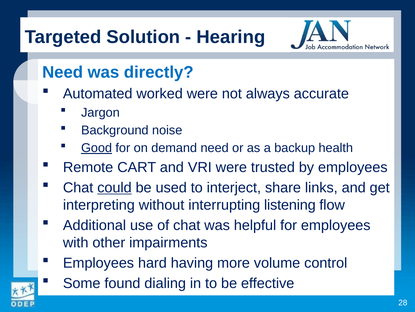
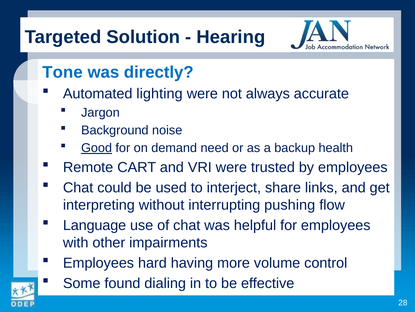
Need: Need -> Tone (63, 72)
worked: worked -> lighting (160, 94)
could underline: present -> none (114, 187)
listening: listening -> pushing (290, 205)
Additional: Additional -> Language (95, 225)
